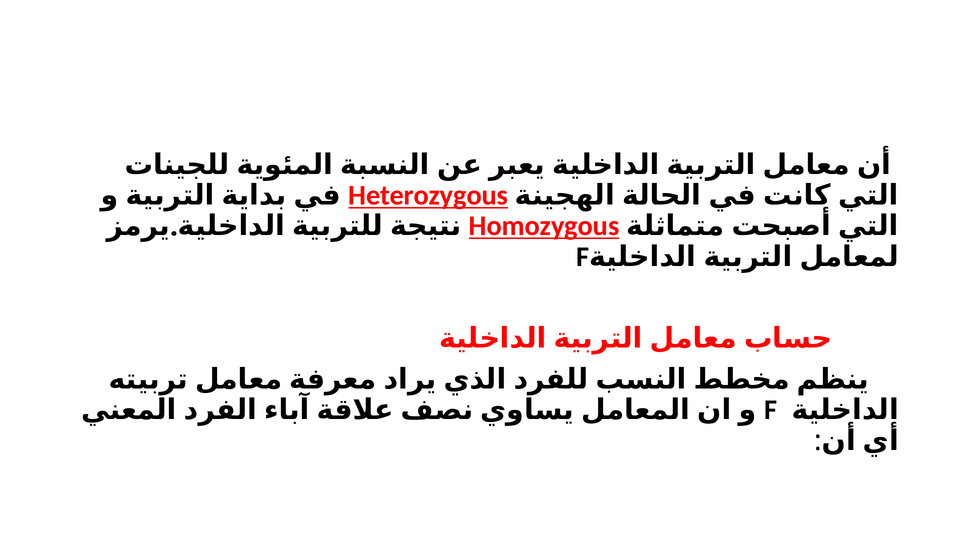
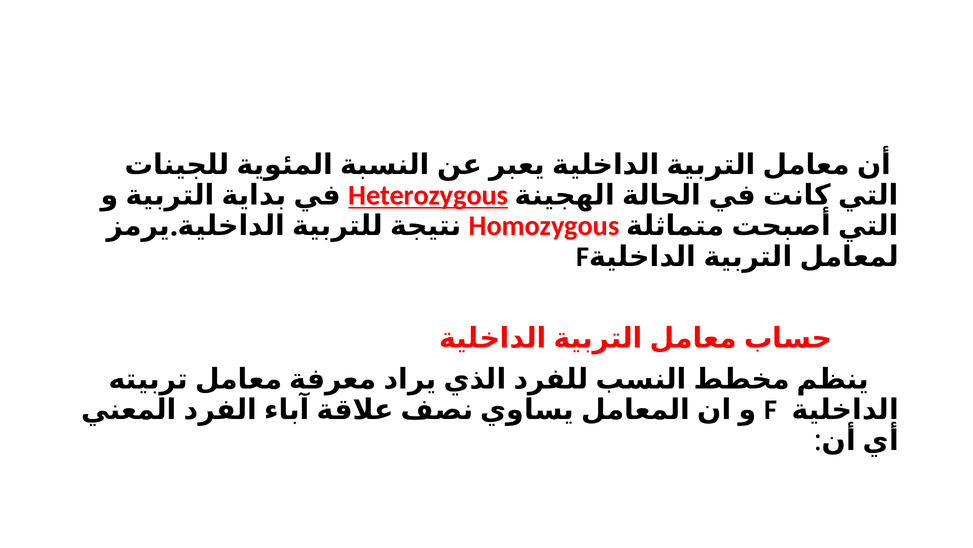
Homozygous underline: present -> none (544, 226)
